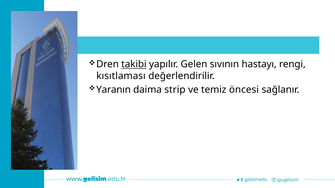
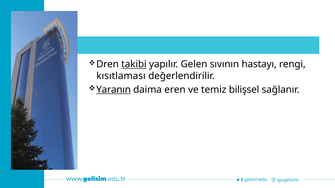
Yaranın underline: none -> present (114, 90)
strip: strip -> eren (175, 90)
öncesi: öncesi -> bilişsel (244, 90)
